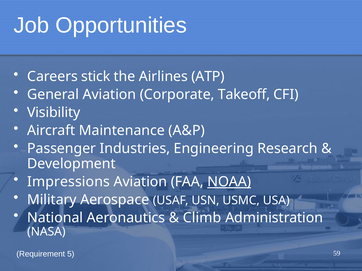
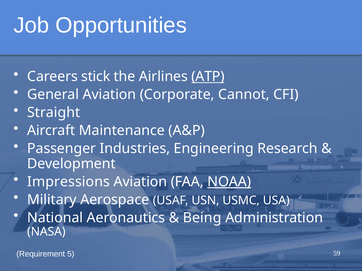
ATP underline: none -> present (208, 77)
Takeoff: Takeoff -> Cannot (244, 95)
Visibility: Visibility -> Straight (54, 113)
Climb: Climb -> Being (202, 218)
